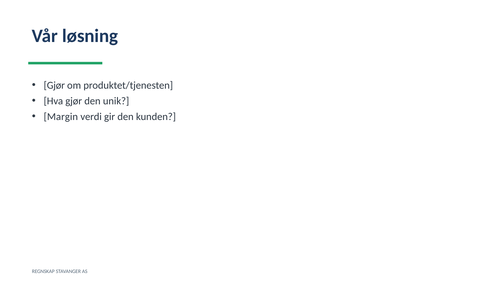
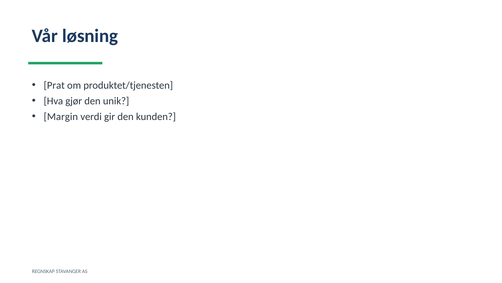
Gjør: Gjør -> Prat (54, 85)
